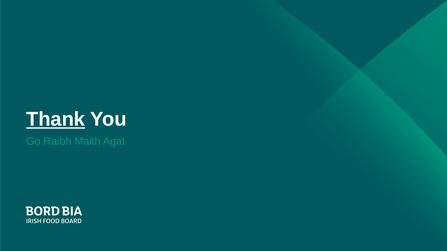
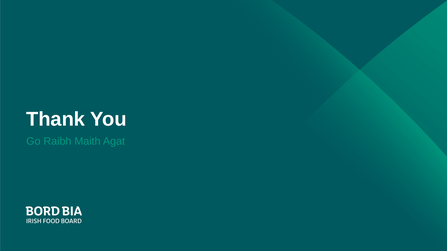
Thank underline: present -> none (56, 120)
